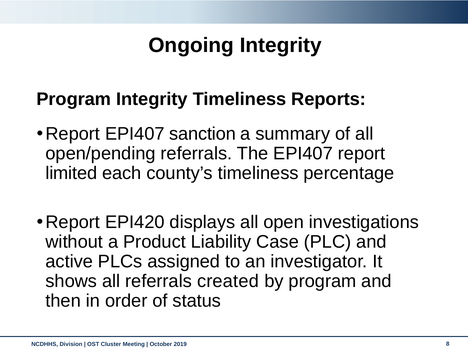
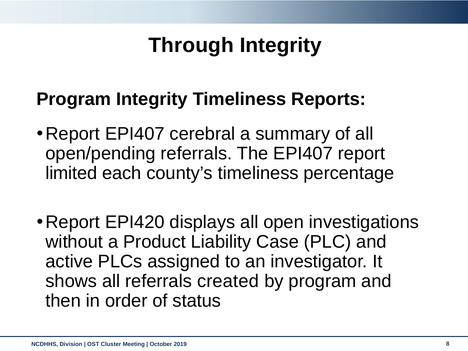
Ongoing: Ongoing -> Through (191, 45)
sanction: sanction -> cerebral (202, 134)
